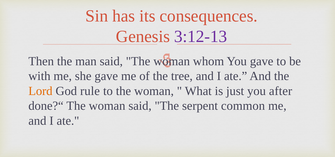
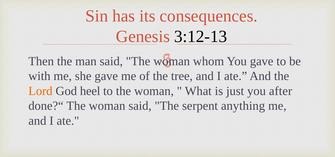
3:12-13 colour: purple -> black (201, 37)
rule: rule -> heel (90, 91)
common: common -> anything (243, 106)
